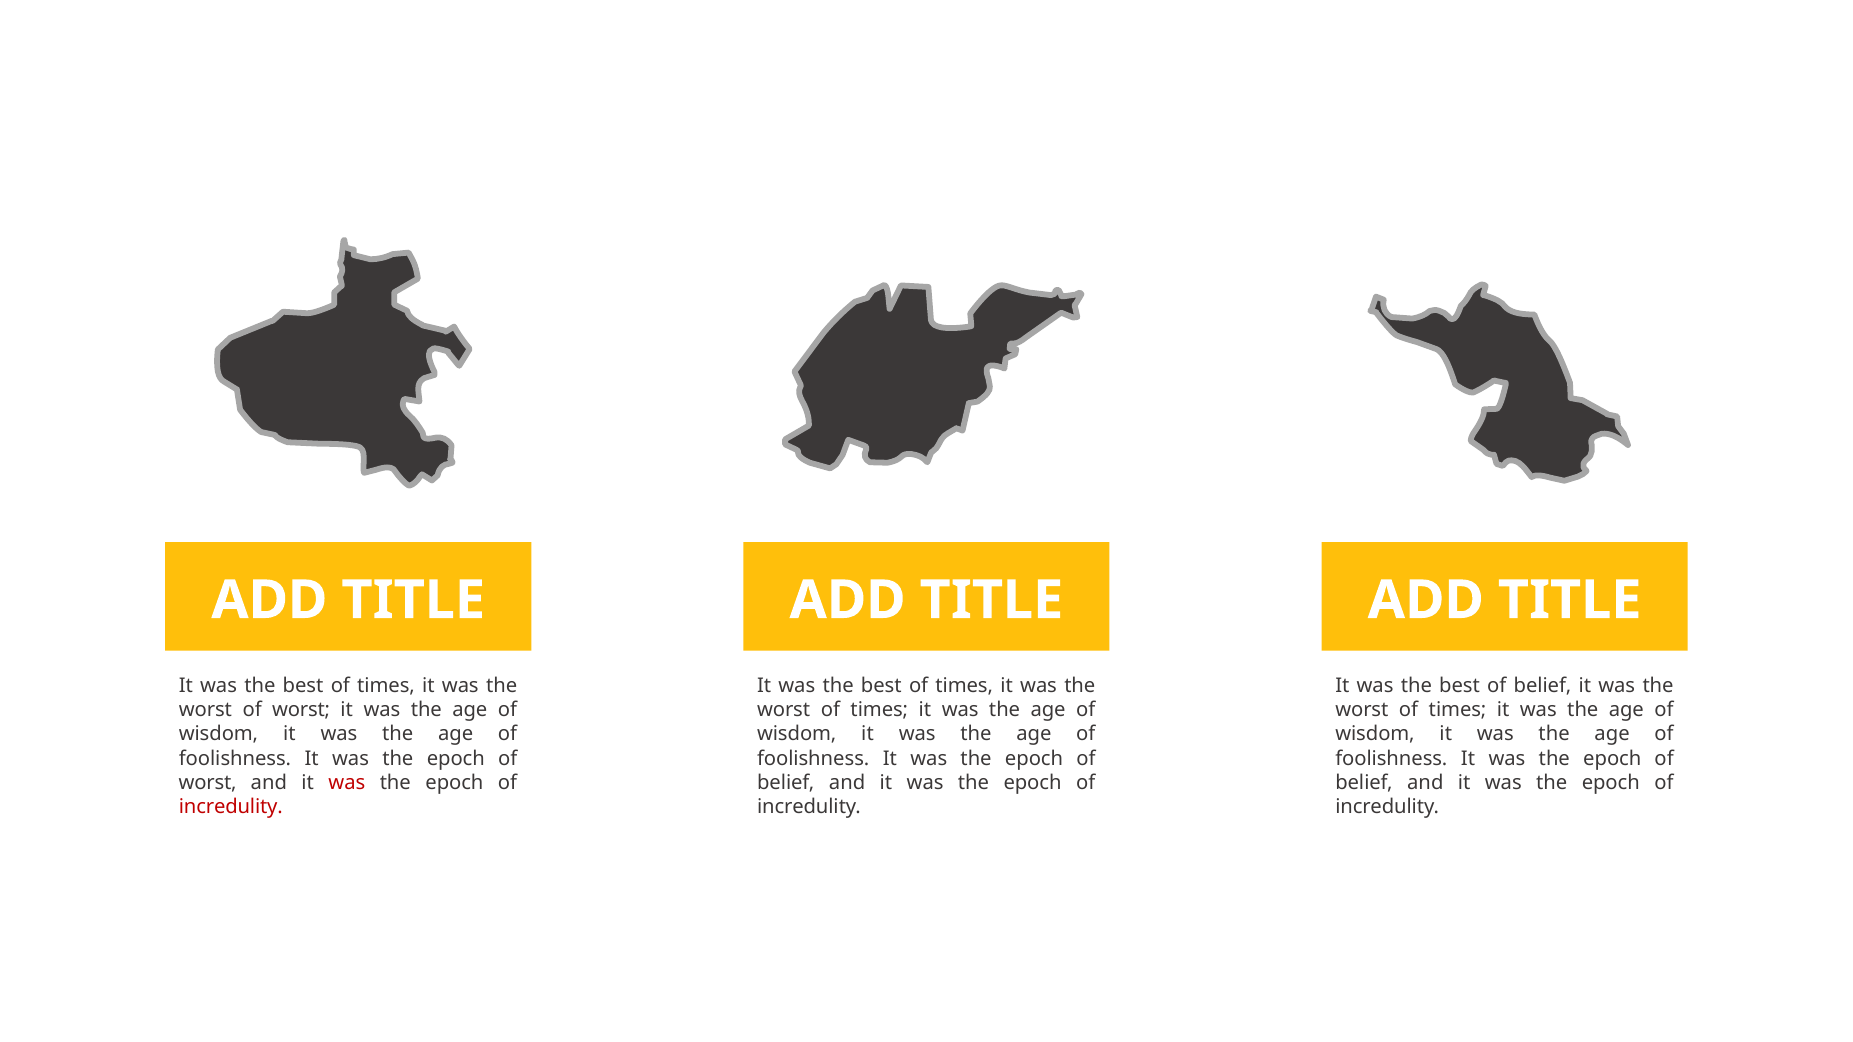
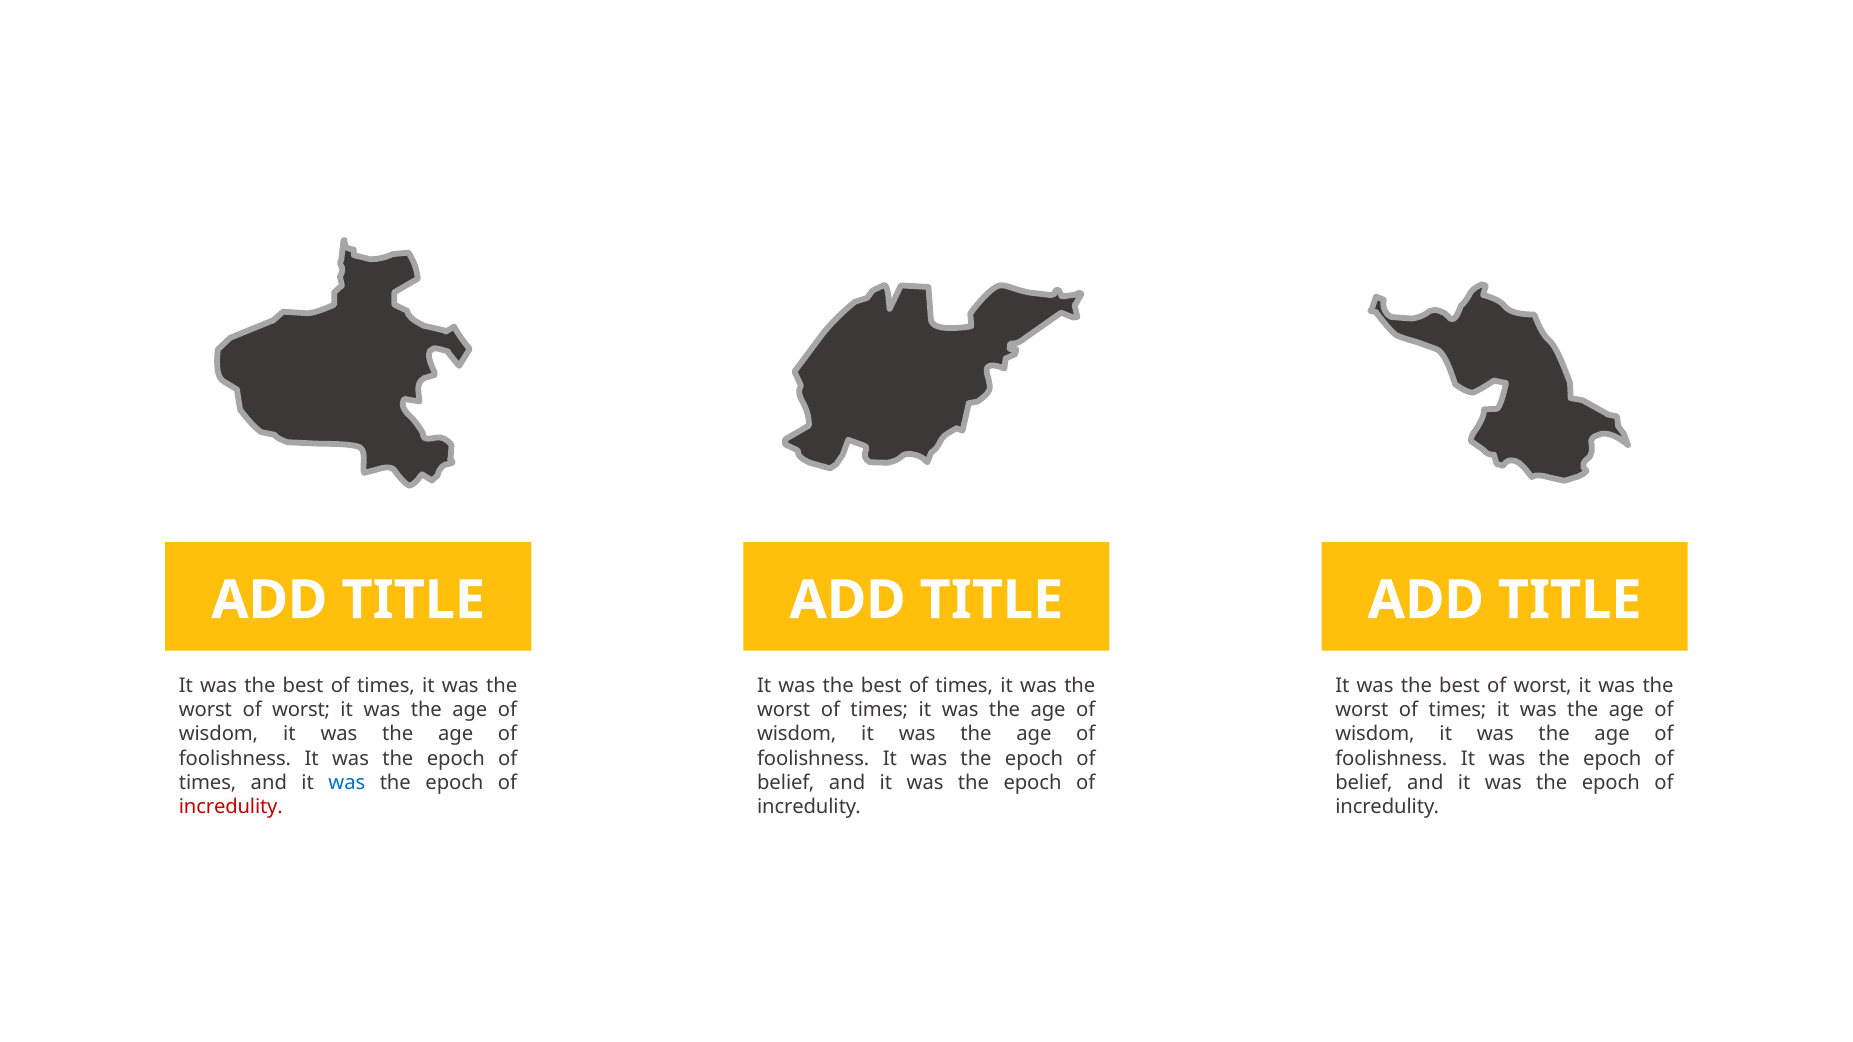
best of belief: belief -> worst (1543, 686)
worst: worst -> times (208, 783)
was colour: red -> blue (347, 783)
